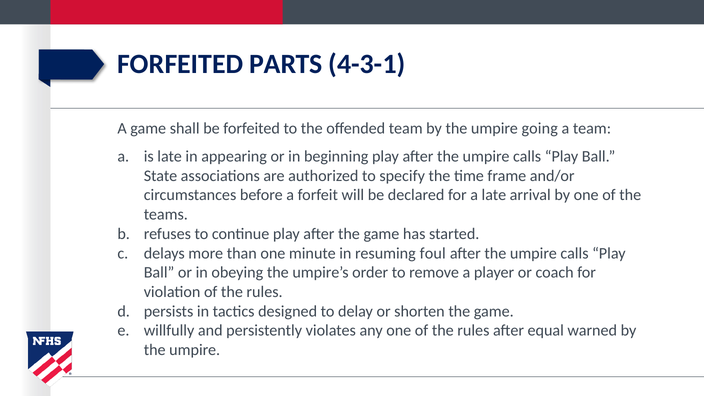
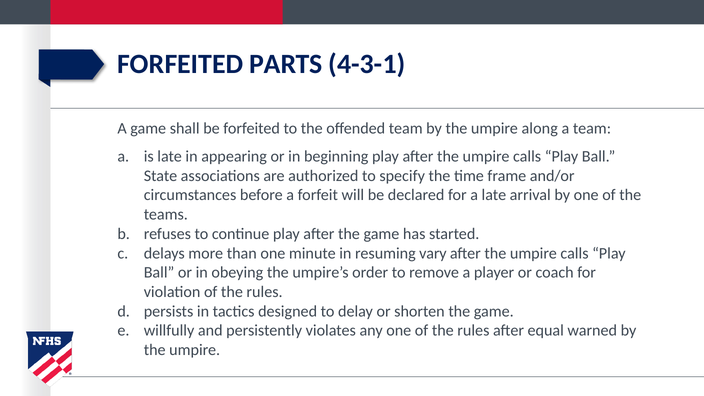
going: going -> along (540, 128)
foul: foul -> vary (433, 253)
